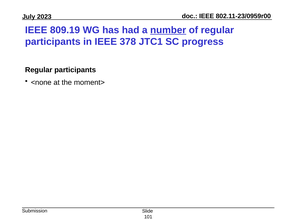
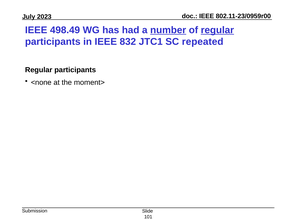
809.19: 809.19 -> 498.49 (65, 30)
regular underline: none -> present (217, 30)
378: 378 -> 832 (128, 42)
progress: progress -> repeated (203, 42)
